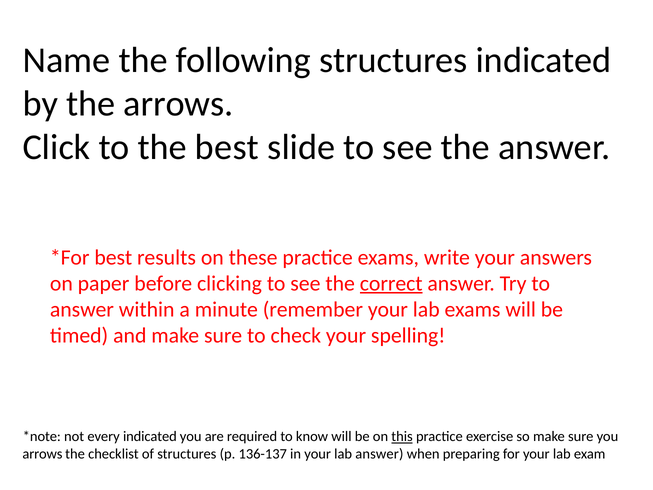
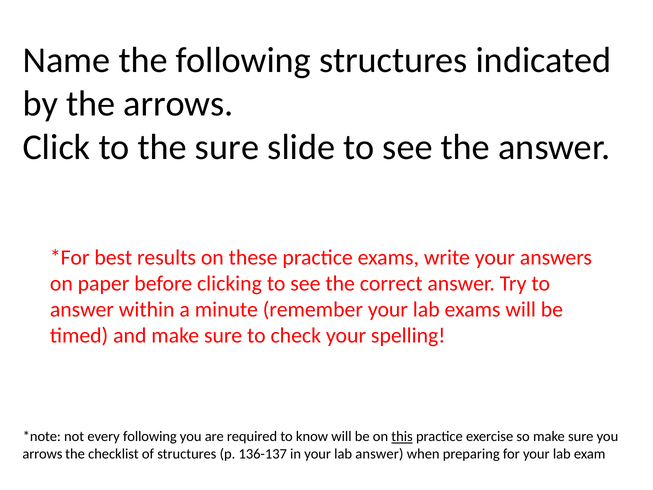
the best: best -> sure (227, 147)
correct underline: present -> none (391, 283)
every indicated: indicated -> following (150, 436)
